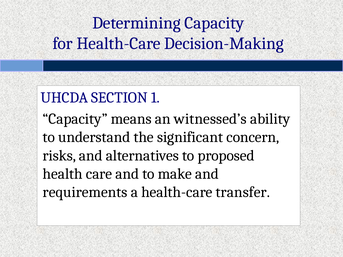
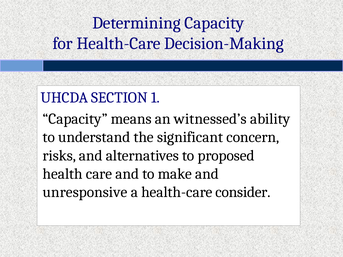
requirements: requirements -> unresponsive (85, 192)
transfer: transfer -> consider (243, 192)
